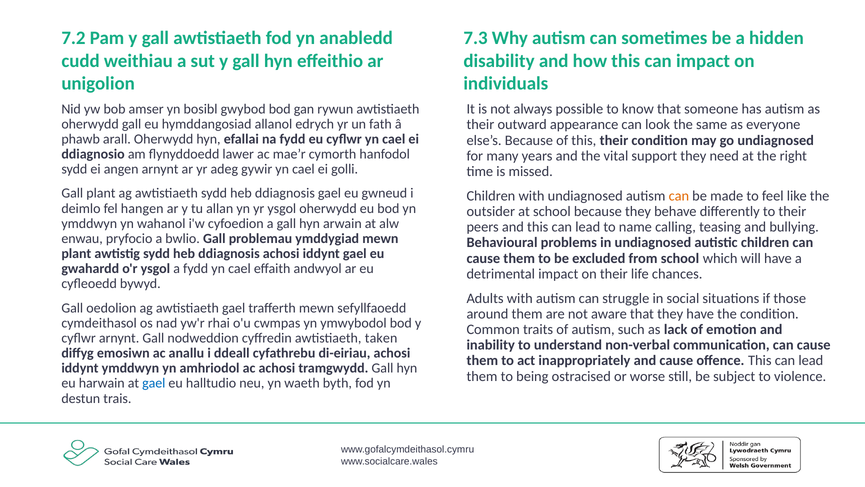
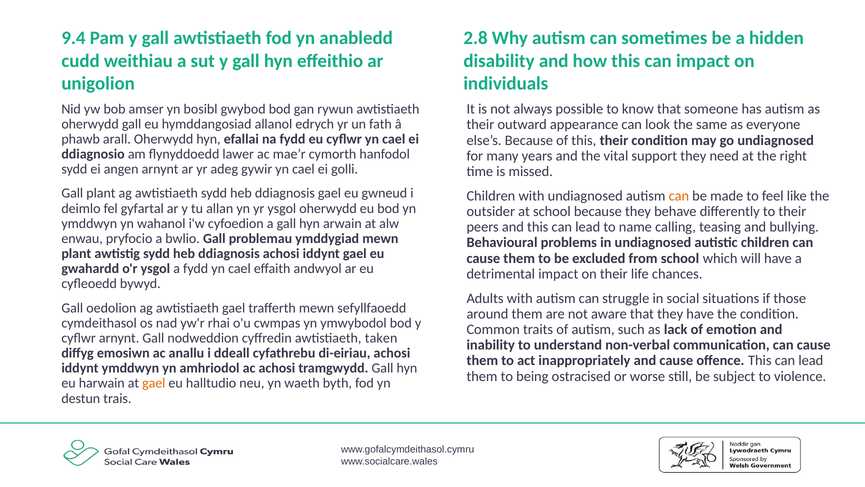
7.2: 7.2 -> 9.4 (73, 38)
7.3: 7.3 -> 2.8 (476, 38)
hangen: hangen -> gyfartal (142, 208)
gael colour: blue -> orange (154, 383)
